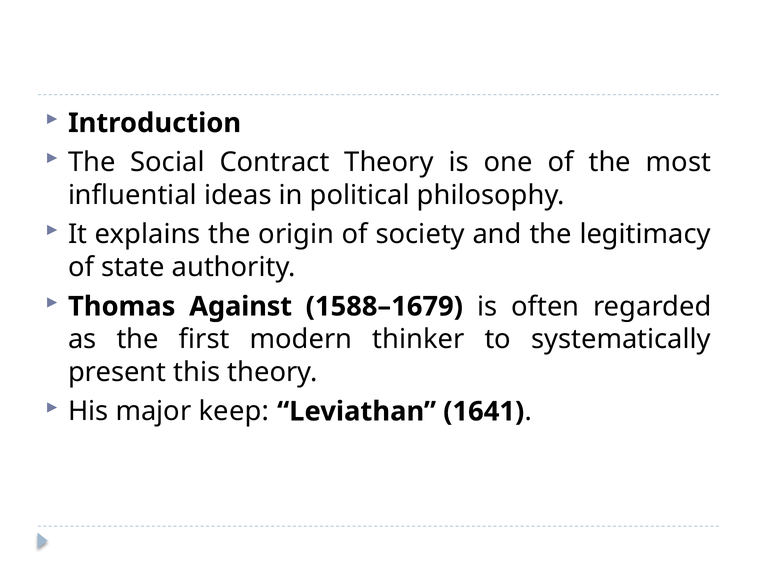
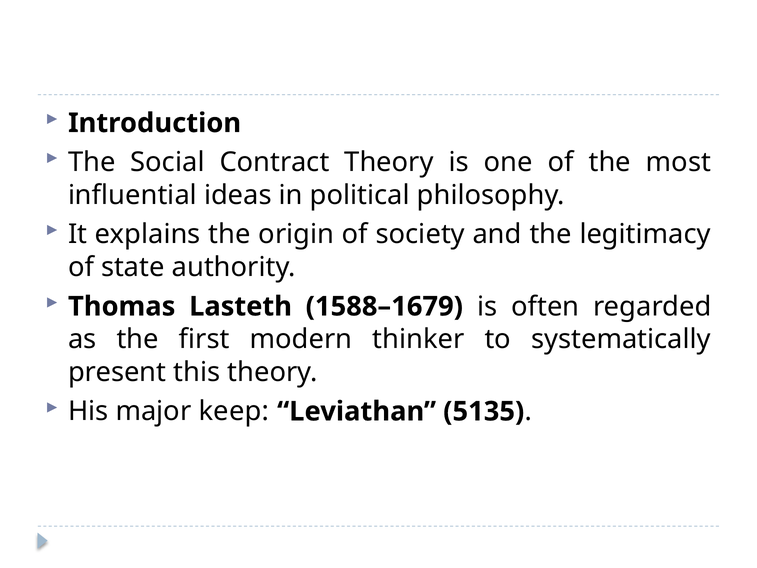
Against: Against -> Lasteth (241, 306)
1641: 1641 -> 5135 (484, 411)
